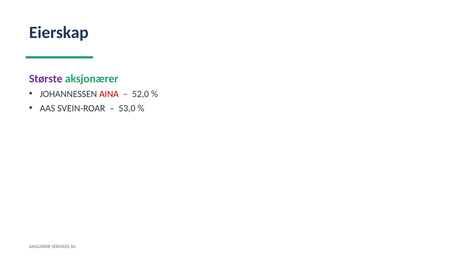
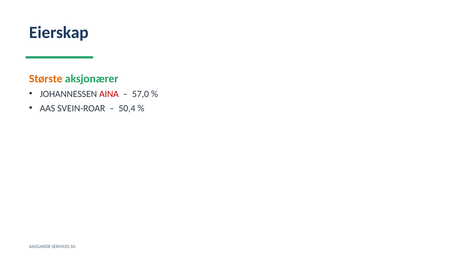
Største colour: purple -> orange (46, 79)
52,0: 52,0 -> 57,0 (141, 94)
53,0: 53,0 -> 50,4 (127, 108)
